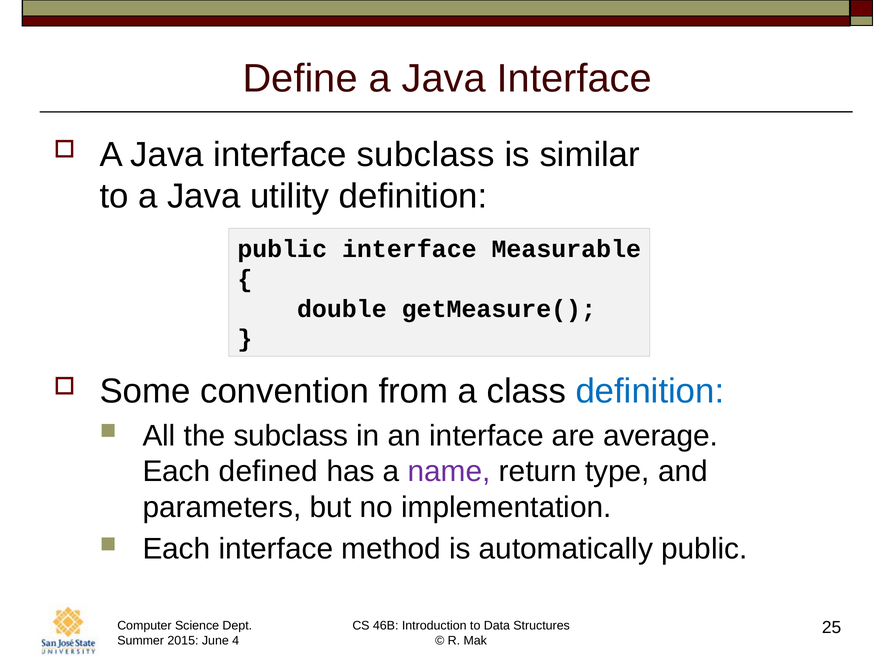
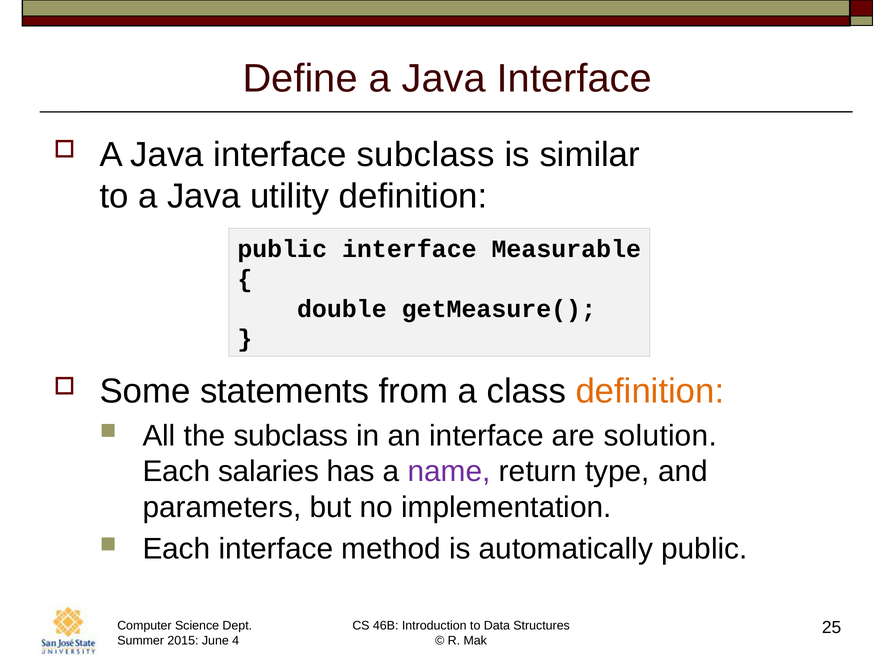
convention: convention -> statements (285, 391)
definition colour: blue -> orange (650, 391)
average: average -> solution (660, 436)
defined: defined -> salaries (269, 472)
